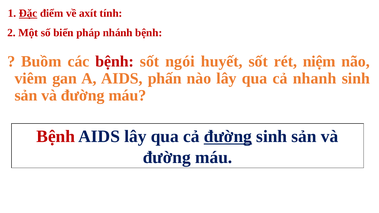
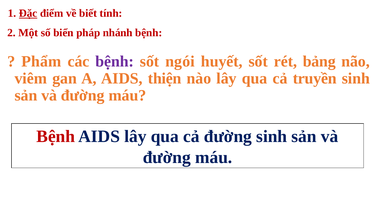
axít: axít -> biết (88, 13)
Buồm: Buồm -> Phẩm (41, 61)
bệnh colour: red -> purple (115, 61)
niệm: niệm -> bảng (319, 61)
phấn: phấn -> thiện (165, 78)
nhanh: nhanh -> truyền (315, 78)
đường underline: present -> none (228, 137)
